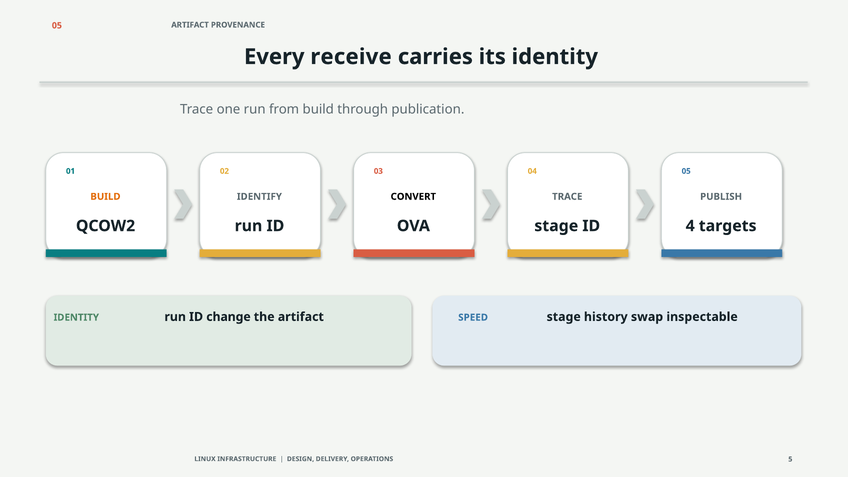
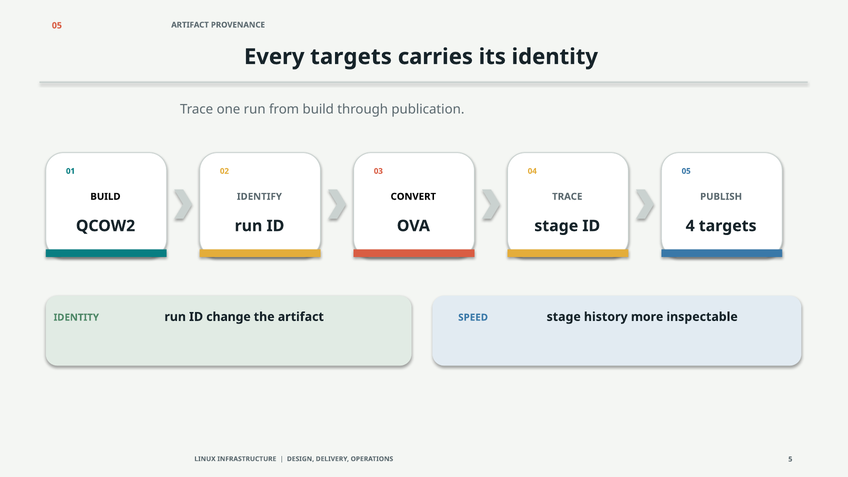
Every receive: receive -> targets (351, 57)
BUILD colour: orange -> black (105, 197)
swap: swap -> more (647, 317)
